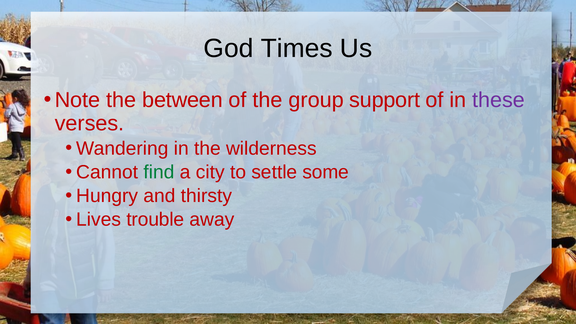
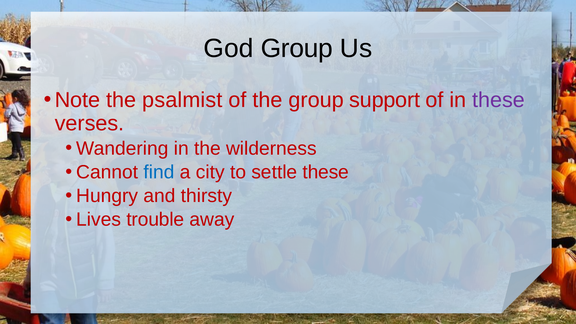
God Times: Times -> Group (297, 48)
between: between -> psalmist (182, 100)
find colour: green -> blue (159, 172)
settle some: some -> these (326, 172)
